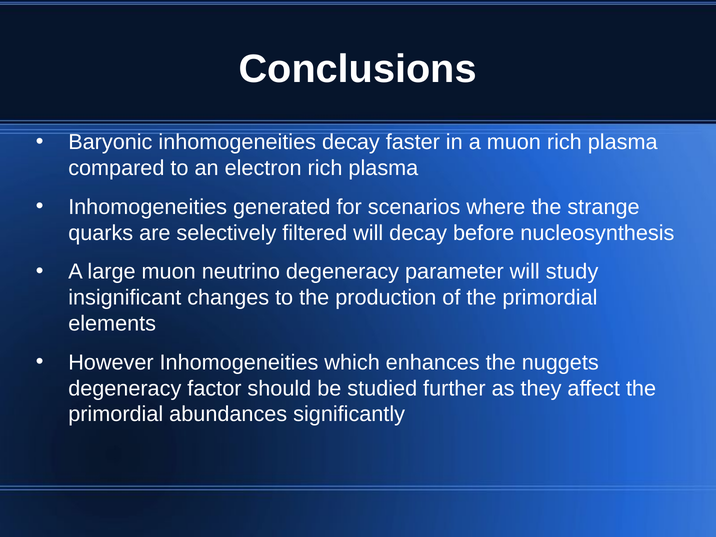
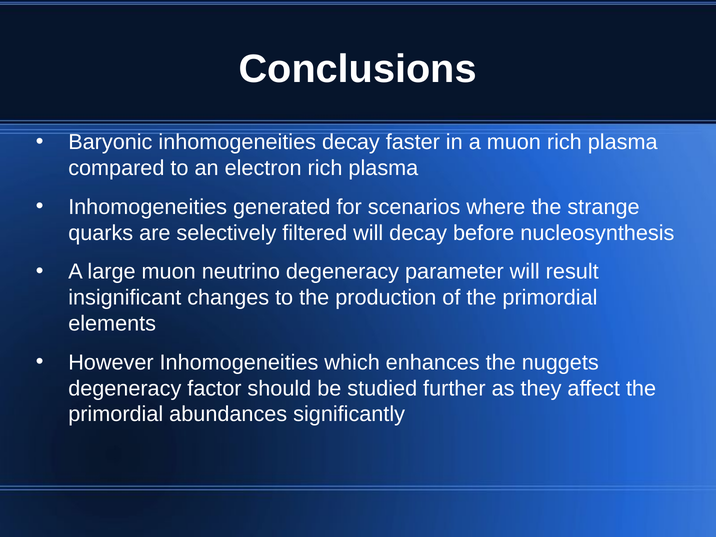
study: study -> result (572, 272)
